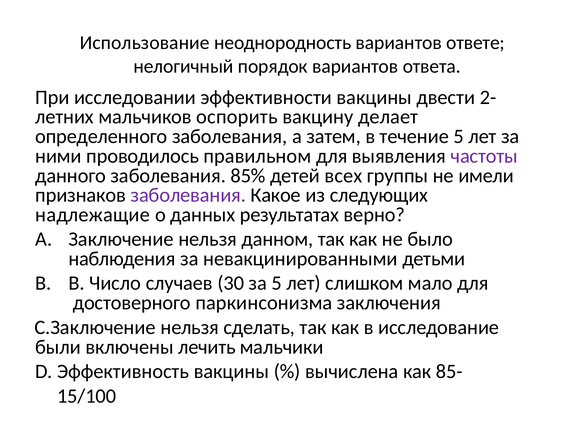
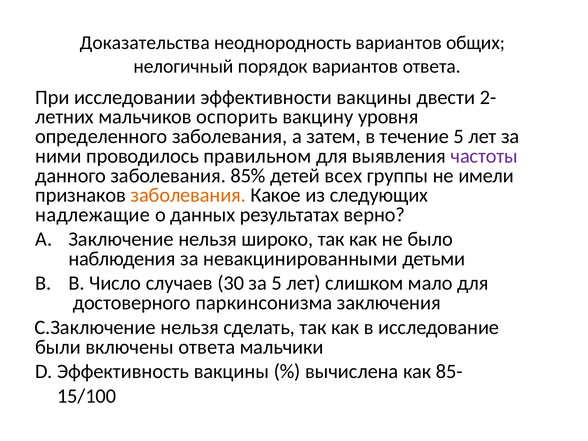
Использование: Использование -> Доказательства (145, 43)
ответе: ответе -> общих (476, 43)
делает: делает -> уровня (388, 117)
заболевания colour: purple -> orange (188, 195)
данном: данном -> широко (277, 239)
включены лечить: лечить -> ответа (207, 347)
